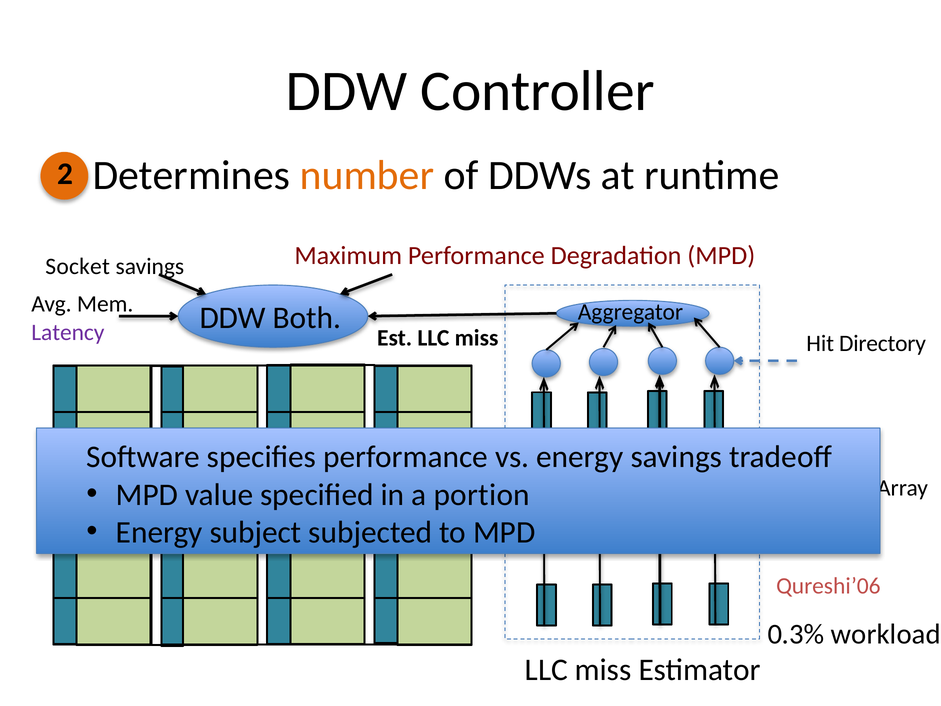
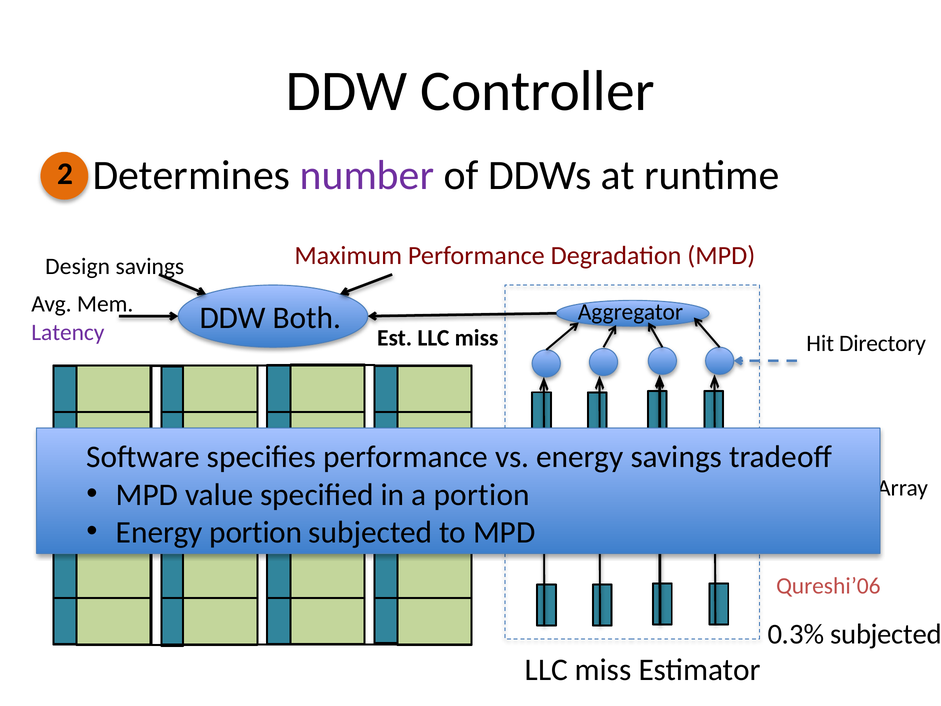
number colour: orange -> purple (367, 176)
Socket: Socket -> Design (78, 266)
Energy subject: subject -> portion (256, 532)
0.3% workload: workload -> subjected (886, 634)
